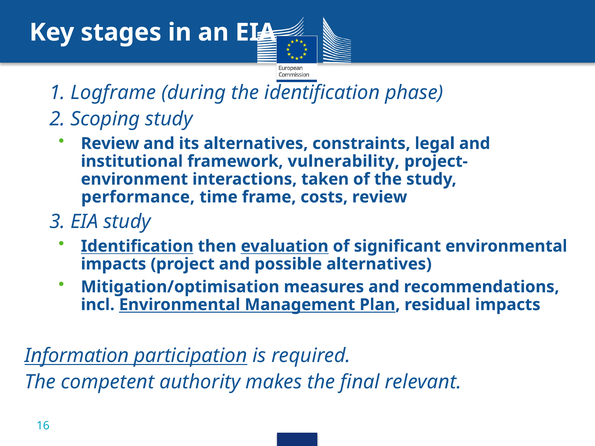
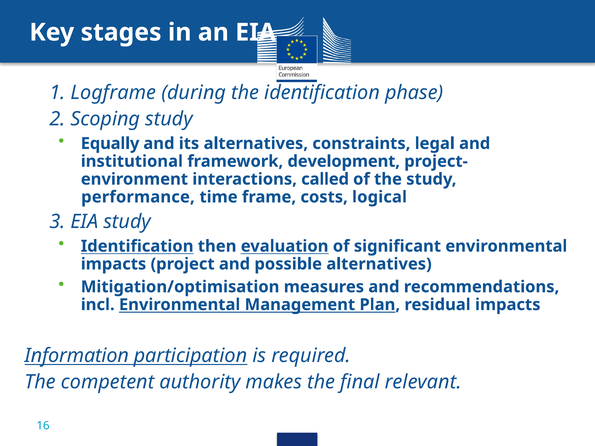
Review: Review -> Equally (110, 144)
vulnerability: vulnerability -> development (344, 161)
taken: taken -> called (325, 179)
costs review: review -> logical (380, 197)
